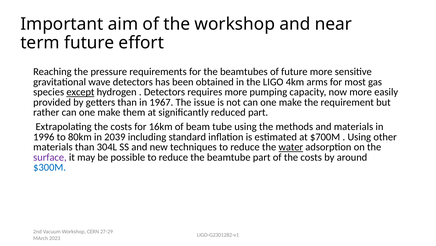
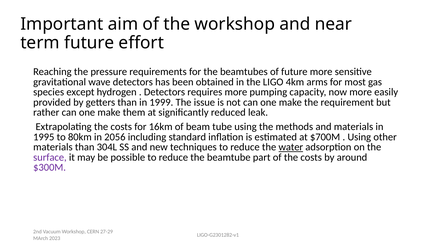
except underline: present -> none (80, 92)
1967: 1967 -> 1999 (161, 102)
reduced part: part -> leak (258, 112)
1996: 1996 -> 1995 (44, 137)
2039: 2039 -> 2056 (115, 137)
$300M colour: blue -> purple (50, 167)
